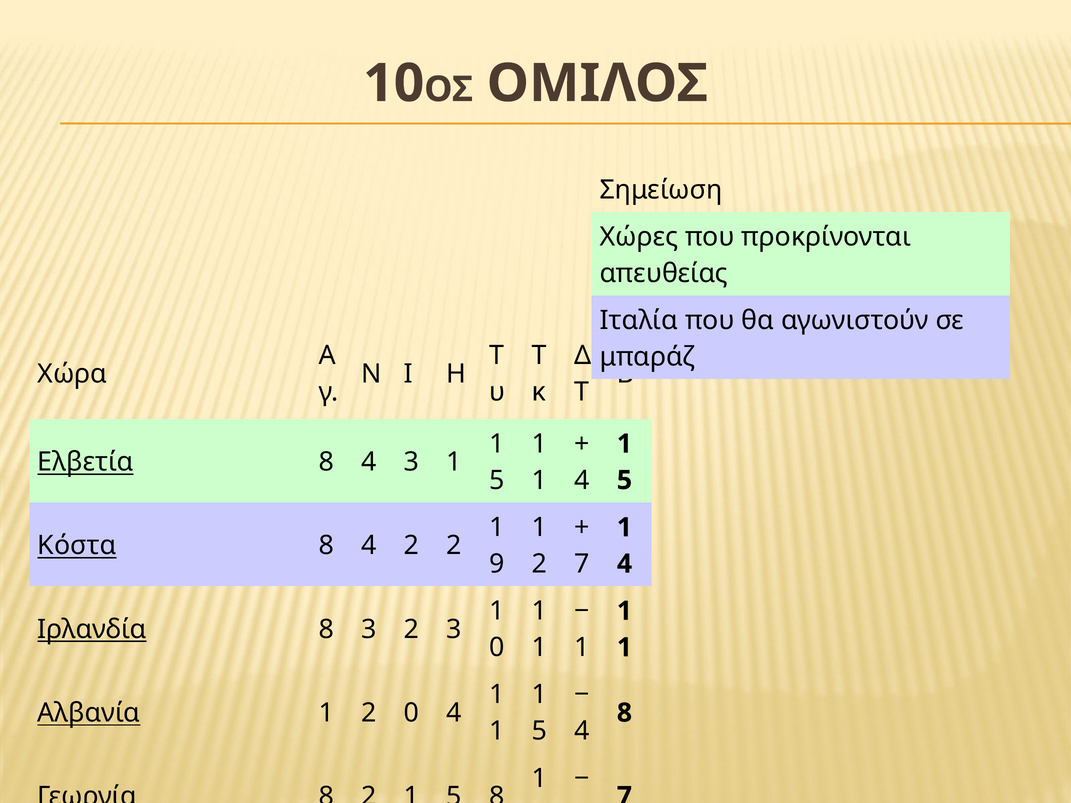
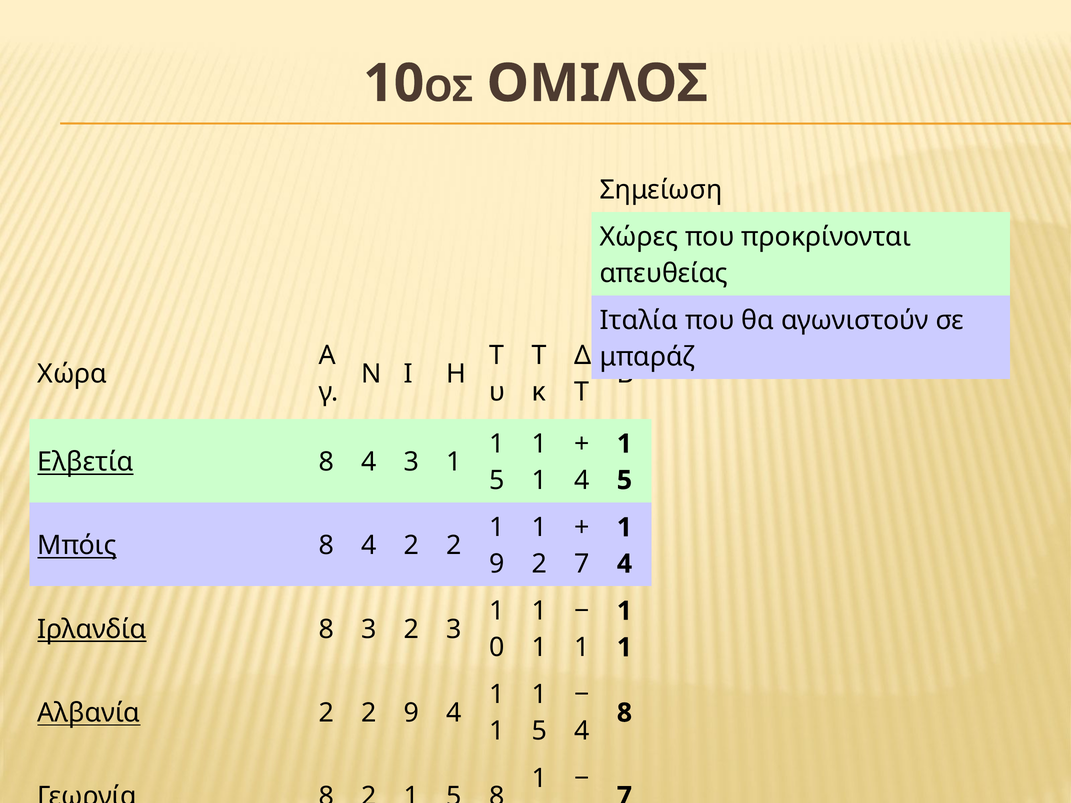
Κόστα: Κόστα -> Μπόις (77, 546)
Αλβανία 1: 1 -> 2 (326, 713)
2 0: 0 -> 9 (412, 713)
